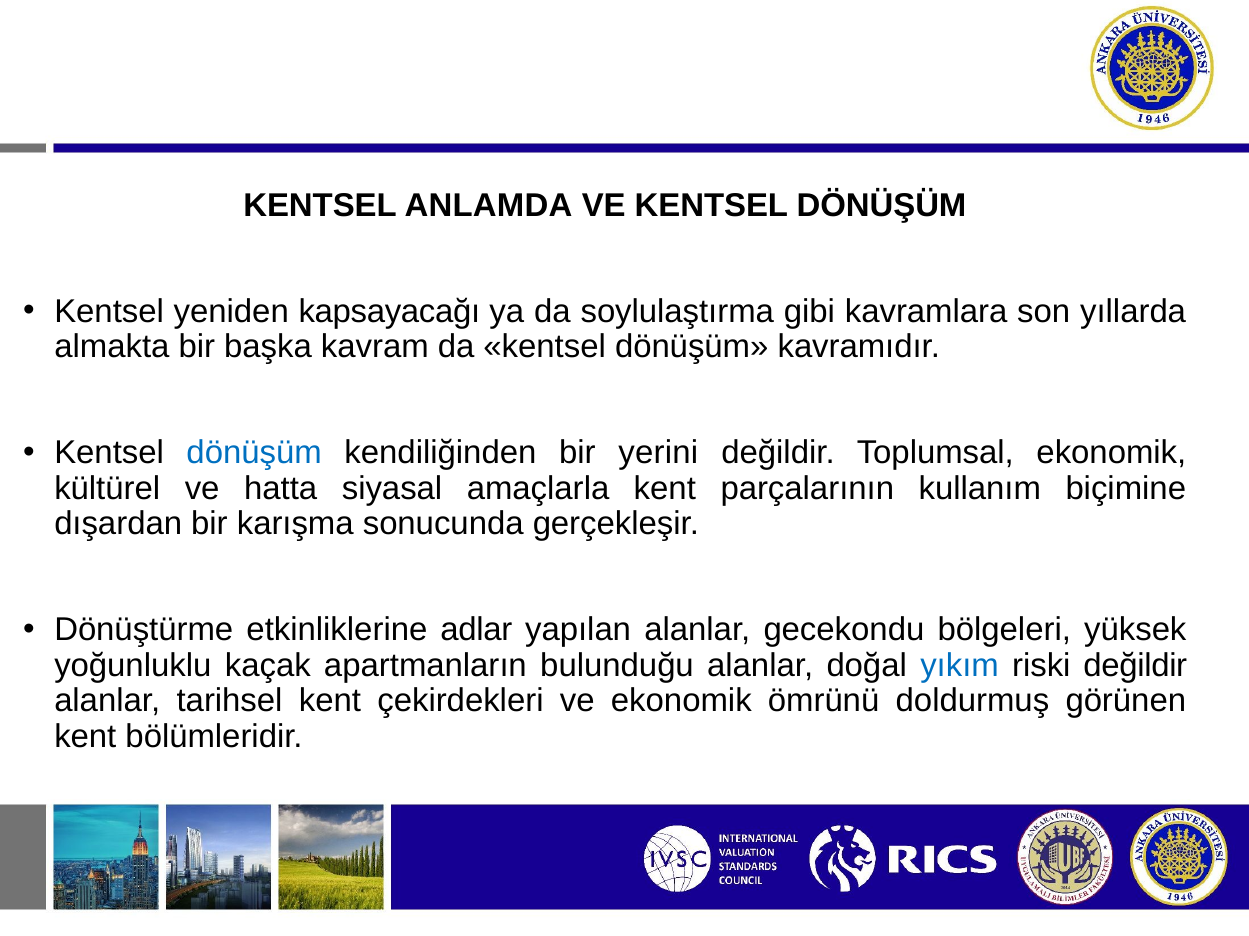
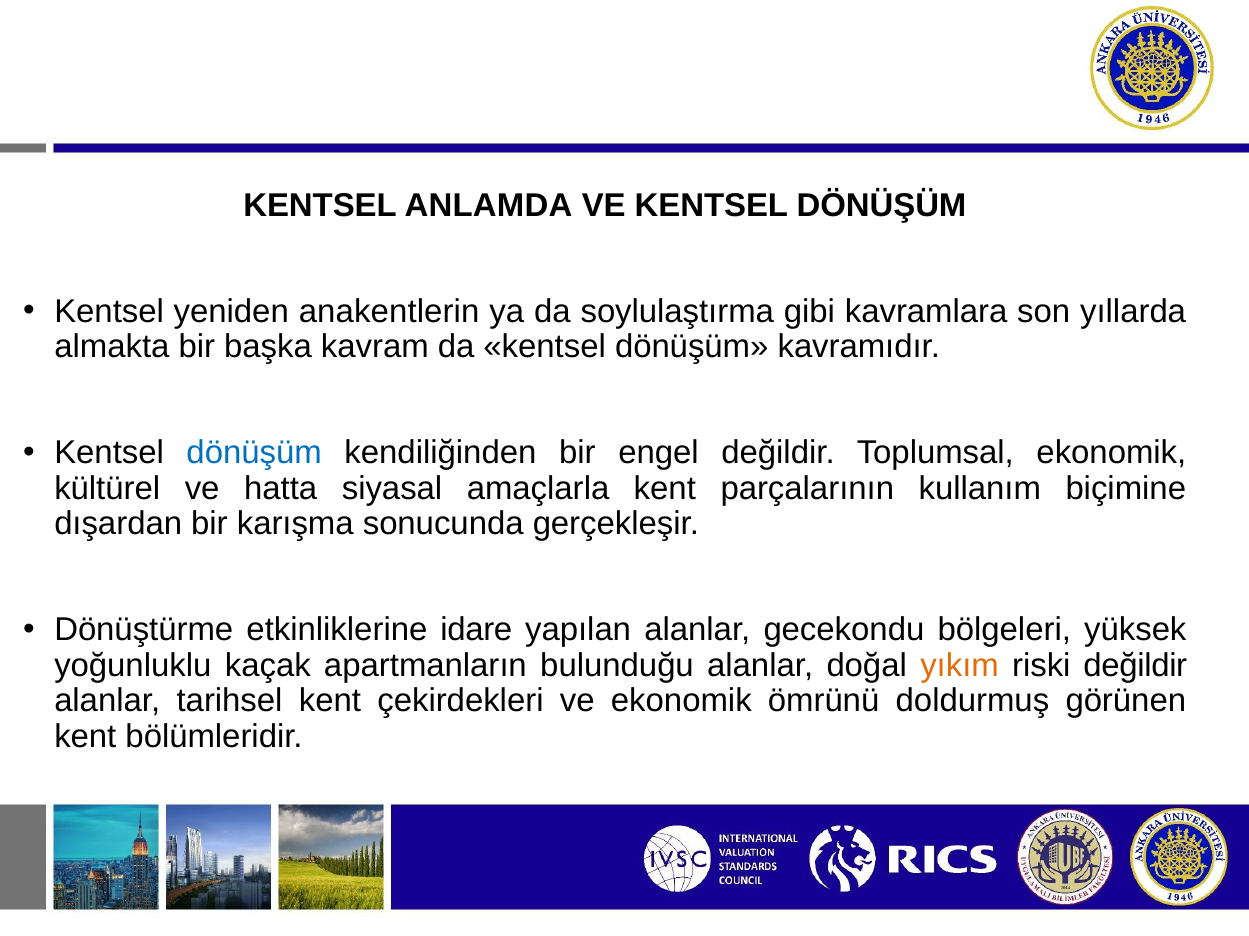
kapsayacağı: kapsayacağı -> anakentlerin (389, 312)
yerini: yerini -> engel (658, 453)
adlar: adlar -> idare (476, 630)
yıkım colour: blue -> orange (960, 666)
